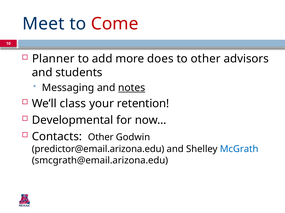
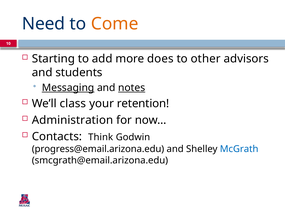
Meet: Meet -> Need (44, 24)
Come colour: red -> orange (115, 24)
Planner: Planner -> Starting (53, 59)
Messaging underline: none -> present (68, 88)
Developmental: Developmental -> Administration (73, 120)
Contacts Other: Other -> Think (101, 138)
predictor@email.arizona.edu: predictor@email.arizona.edu -> progress@email.arizona.edu (98, 149)
